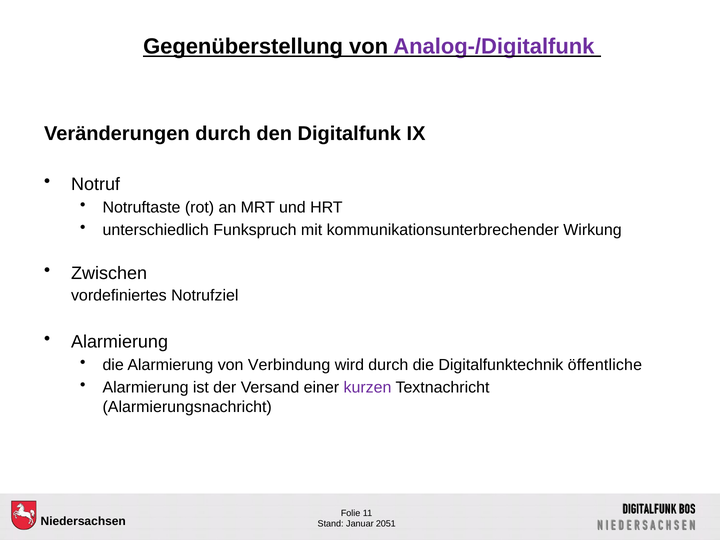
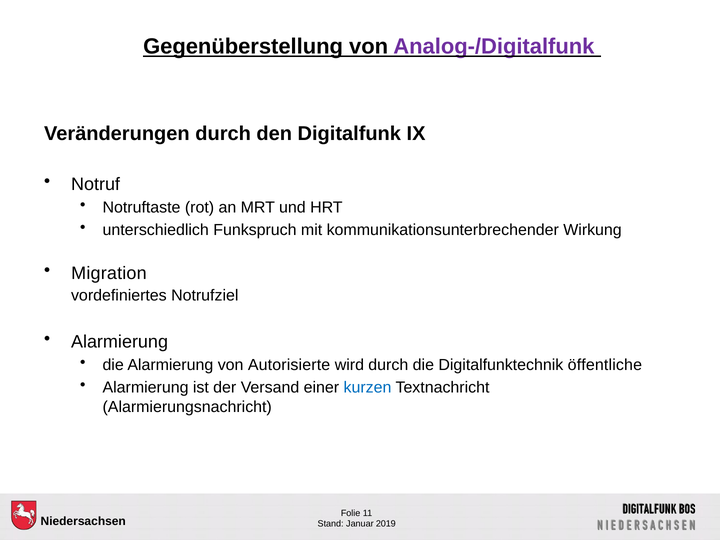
Zwischen: Zwischen -> Migration (109, 273)
Verbindung: Verbindung -> Autorisierte (289, 365)
kurzen colour: purple -> blue (368, 388)
2051: 2051 -> 2019 (386, 524)
